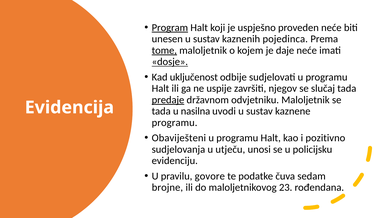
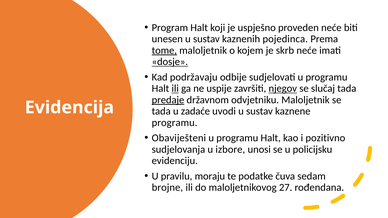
Program underline: present -> none (170, 28)
daje: daje -> skrb (285, 50)
uključenost: uključenost -> podržavaju (194, 77)
ili underline: none -> present (175, 89)
njegov underline: none -> present (283, 89)
nasilna: nasilna -> zadaće (195, 111)
utječu: utječu -> izbore (230, 149)
govore: govore -> moraju (210, 176)
23: 23 -> 27 (286, 188)
